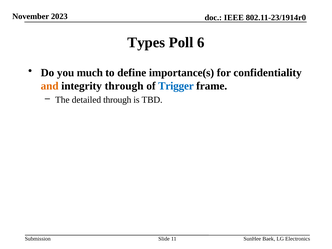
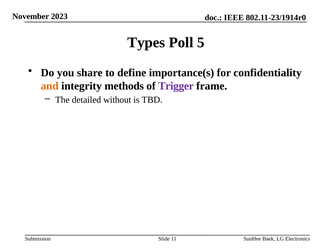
6: 6 -> 5 (201, 43)
much: much -> share (90, 73)
integrity through: through -> methods (124, 86)
Trigger colour: blue -> purple (176, 86)
detailed through: through -> without (117, 100)
